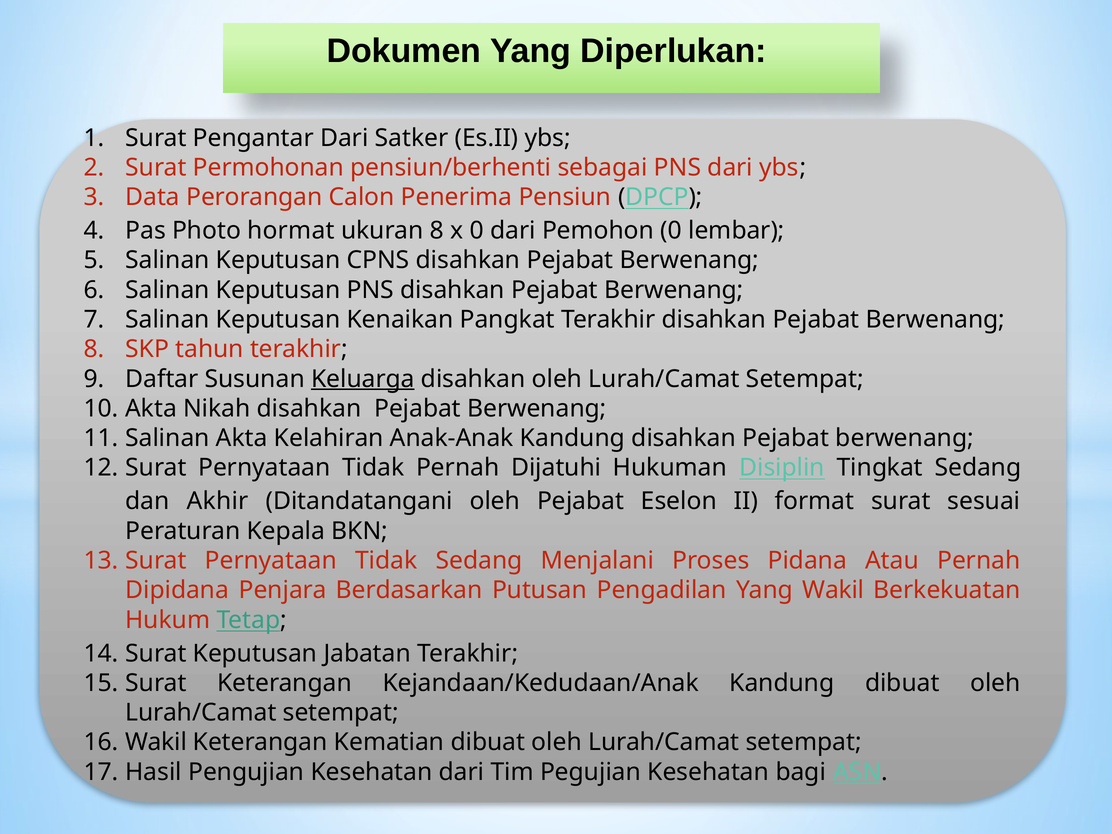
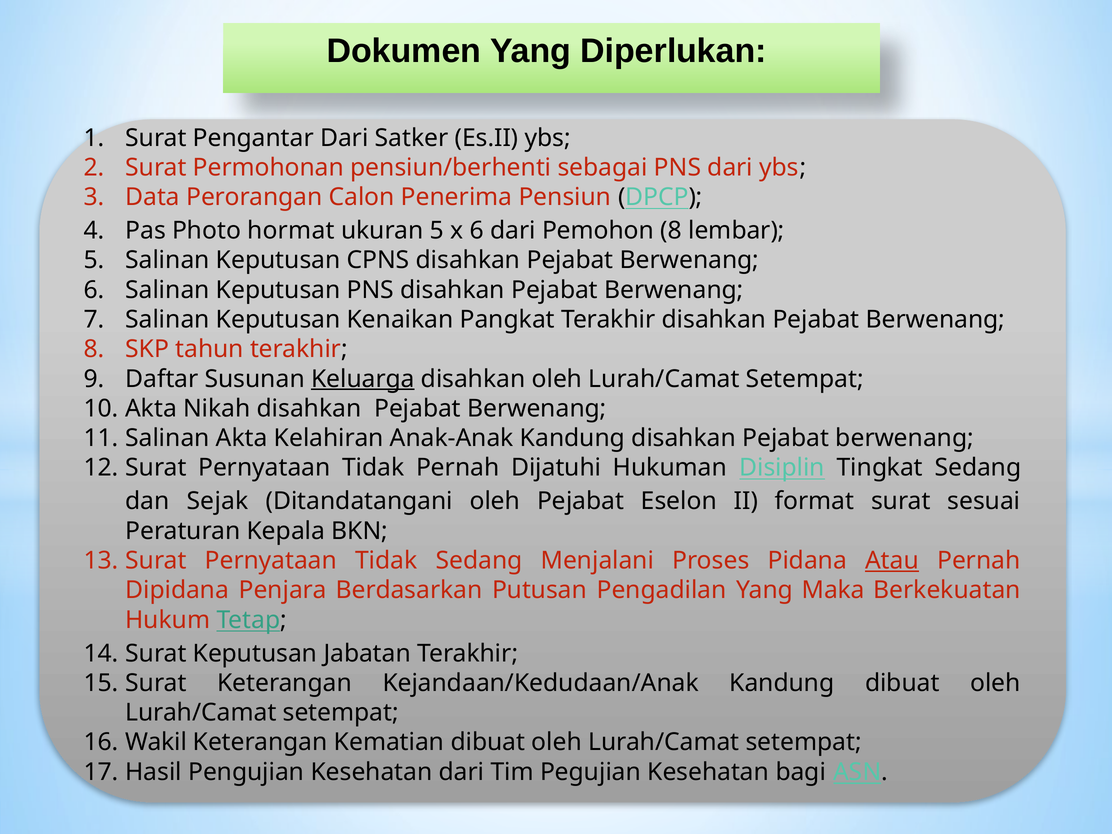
ukuran 8: 8 -> 5 (437, 231)
x 0: 0 -> 6 (477, 231)
Pemohon 0: 0 -> 8 (671, 231)
Akhir: Akhir -> Sejak (218, 501)
Atau underline: none -> present (892, 561)
Yang Wakil: Wakil -> Maka (833, 590)
